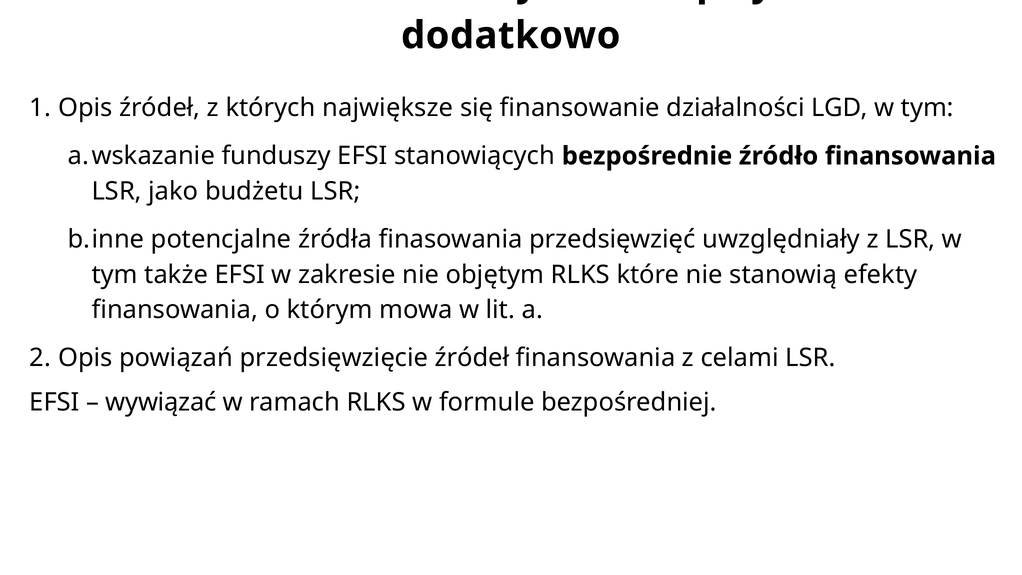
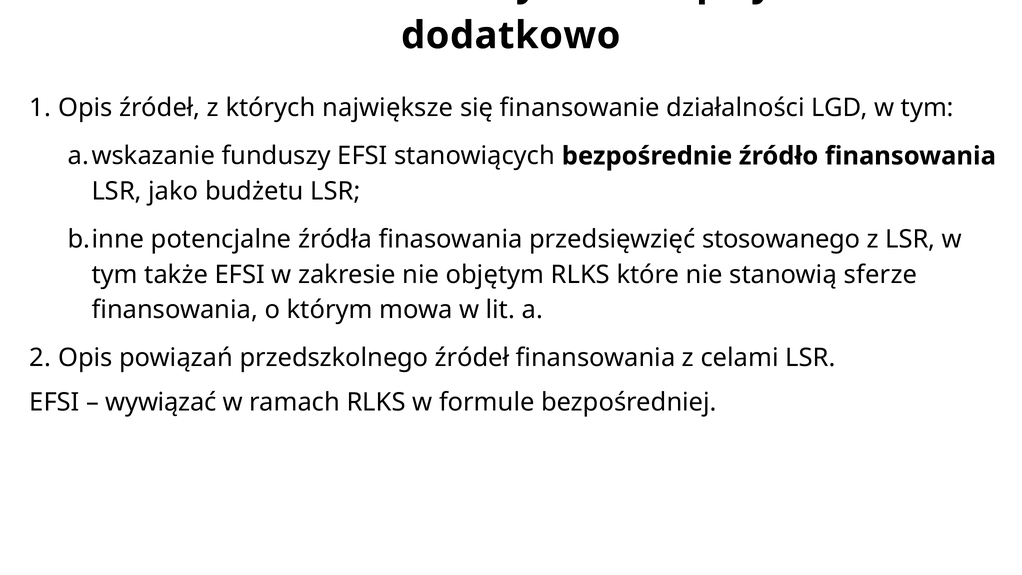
uwzględniały: uwzględniały -> stosowanego (781, 239)
efekty: efekty -> sferze (880, 275)
przedsięwzięcie: przedsięwzięcie -> przedszkolnego (334, 358)
